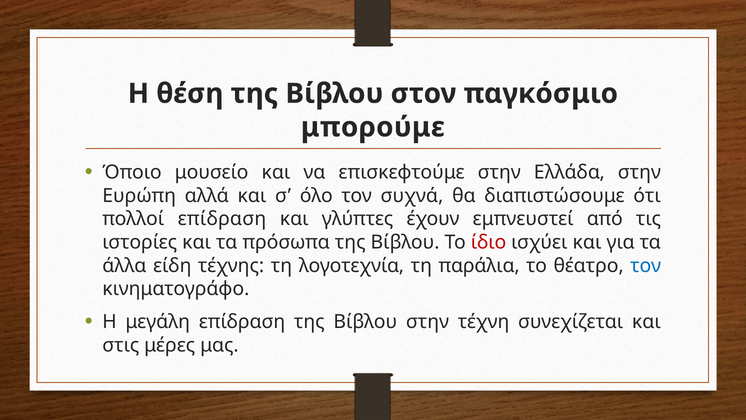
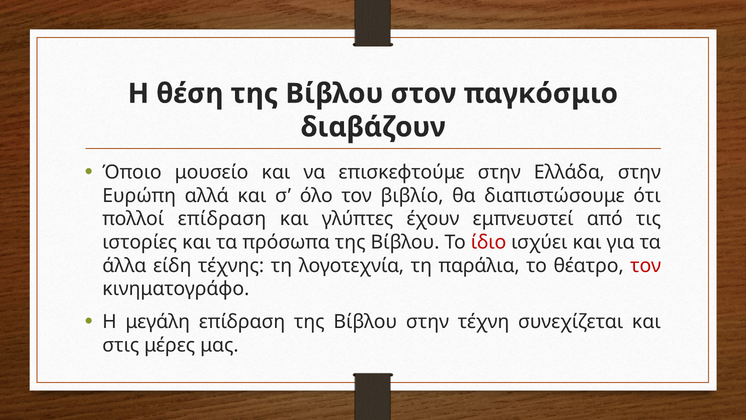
μπορούμε: μπορούμε -> διαβάζουν (373, 127)
συχνά: συχνά -> βιβλίο (412, 196)
τον colour: blue -> red (646, 265)
